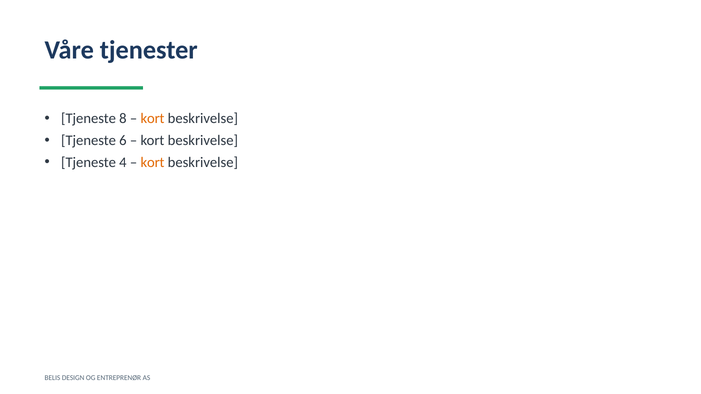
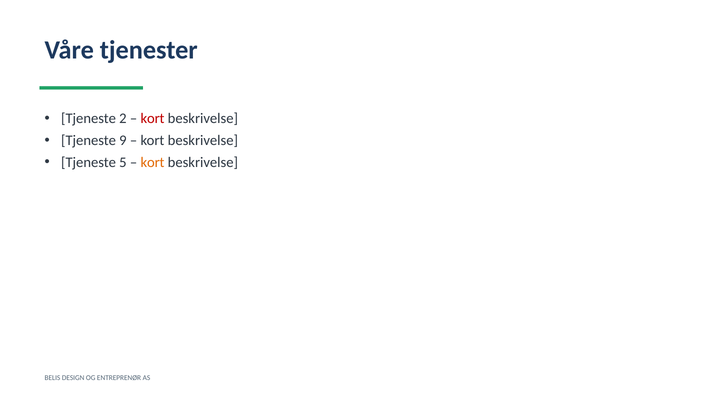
8: 8 -> 2 (123, 119)
kort colour: orange -> red (153, 119)
6: 6 -> 9 (123, 141)
4: 4 -> 5 (123, 163)
